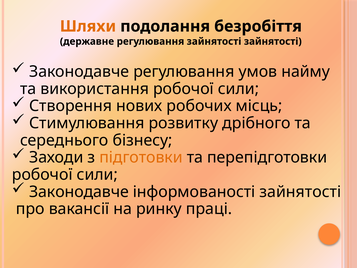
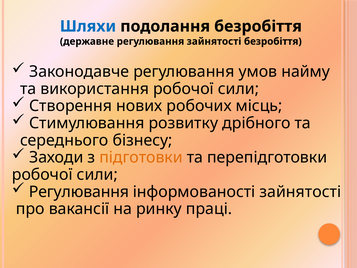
Шляхи colour: orange -> blue (88, 26)
зайнятості зайнятості: зайнятості -> безробіття (273, 41)
Законодавче: Законодавче -> Регулювання (79, 192)
